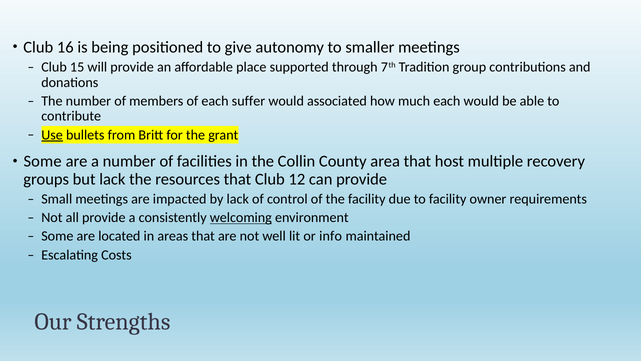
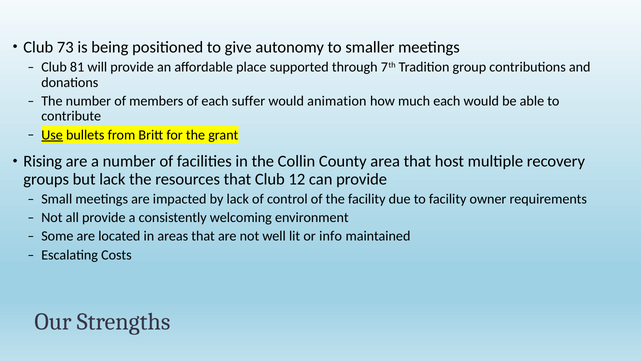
16: 16 -> 73 (65, 47)
15: 15 -> 81 (77, 67)
associated: associated -> animation (337, 101)
Some: Some -> Rising (43, 161)
welcoming underline: present -> none (241, 218)
